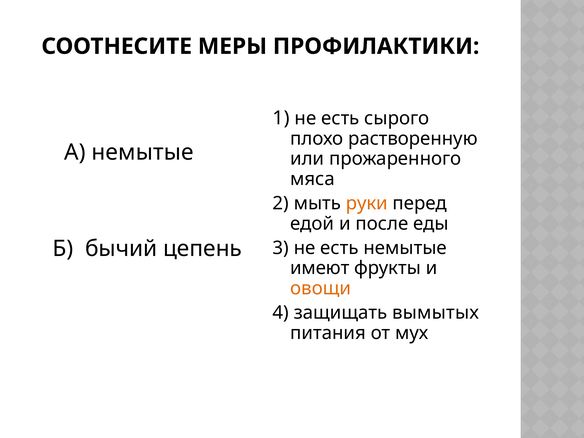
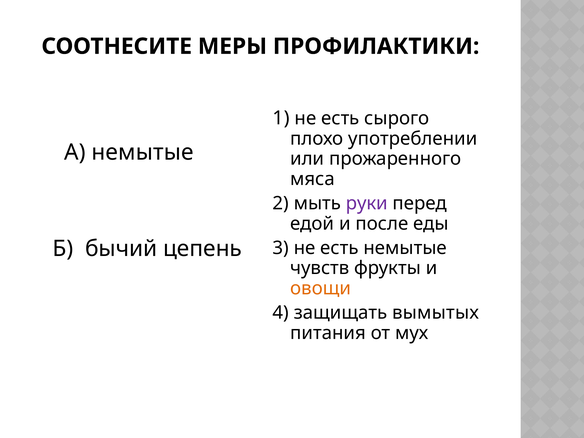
растворенную: растворенную -> употреблении (413, 139)
руки colour: orange -> purple (367, 203)
имеют: имеют -> чувств (320, 268)
